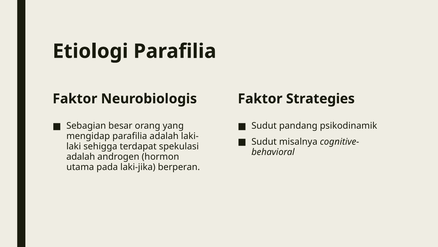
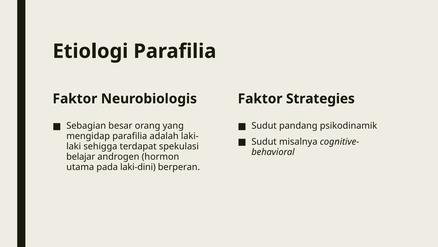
adalah: adalah -> belajar (81, 156)
laki-jika: laki-jika -> laki-dini (138, 167)
